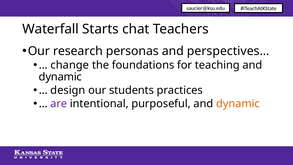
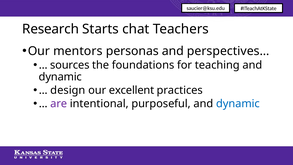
Waterfall: Waterfall -> Research (51, 29)
research: research -> mentors (78, 51)
change: change -> sources (70, 65)
students: students -> excellent (132, 90)
dynamic colour: orange -> blue (238, 104)
